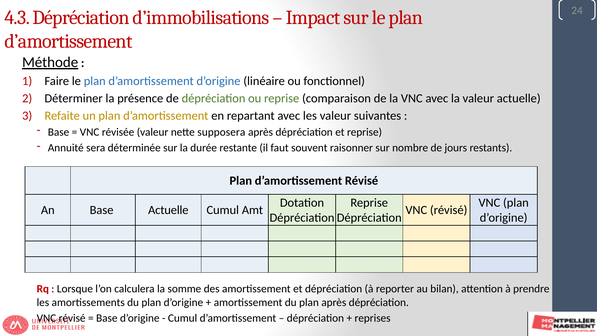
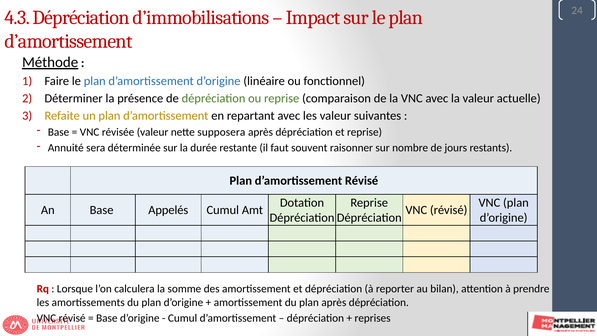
Base Actuelle: Actuelle -> Appelés (168, 210)
